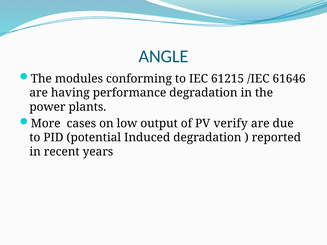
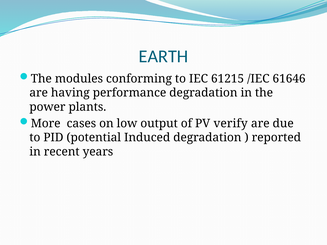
ANGLE: ANGLE -> EARTH (163, 56)
